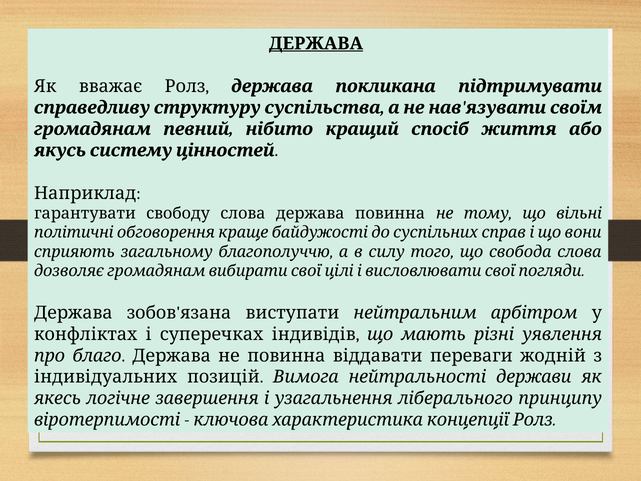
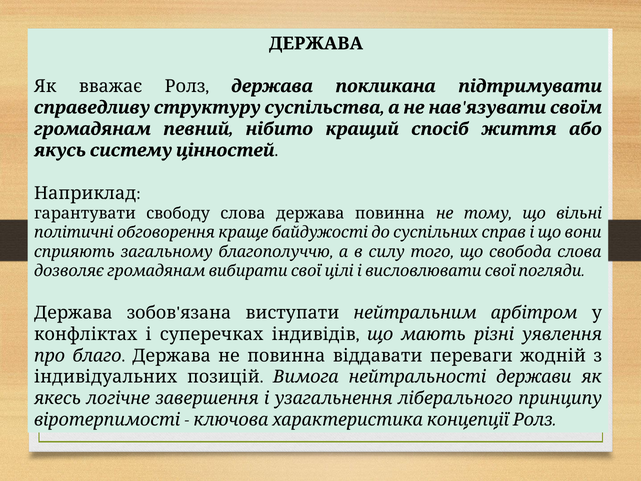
ДЕРЖАВА underline: present -> none (316, 43)
